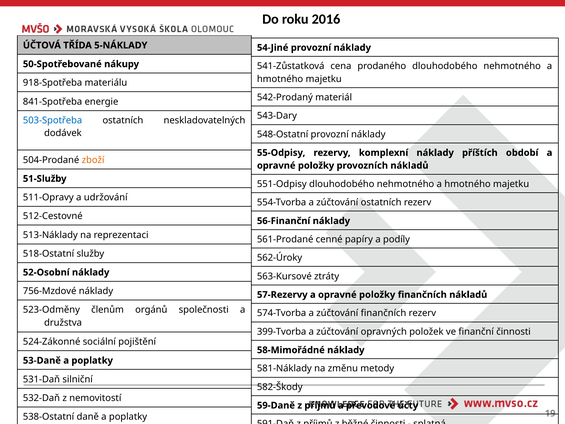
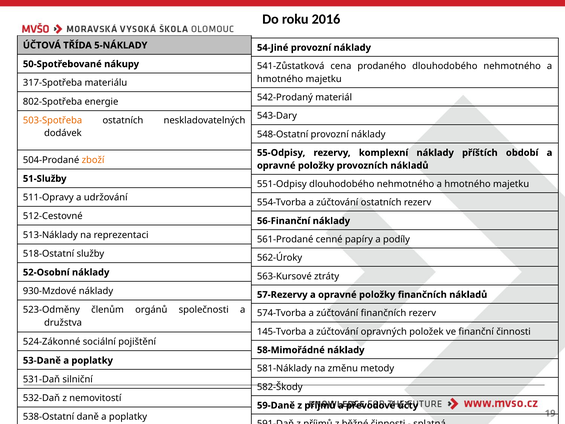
918-Spotřeba: 918-Spotřeba -> 317-Spotřeba (53, 83)
841-Spotřeba: 841-Spotřeba -> 802-Spotřeba (53, 102)
503-Spotřeba colour: blue -> orange (53, 120)
756-Mzdové: 756-Mzdové -> 930-Mzdové (50, 291)
399-Tvorba: 399-Tvorba -> 145-Tvorba (282, 331)
